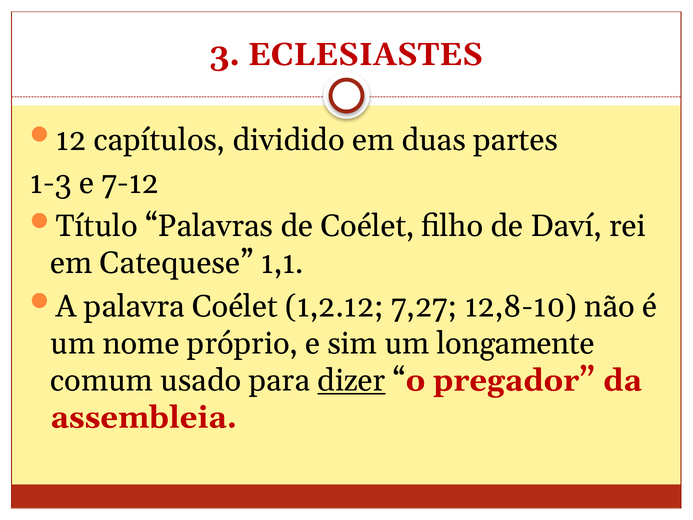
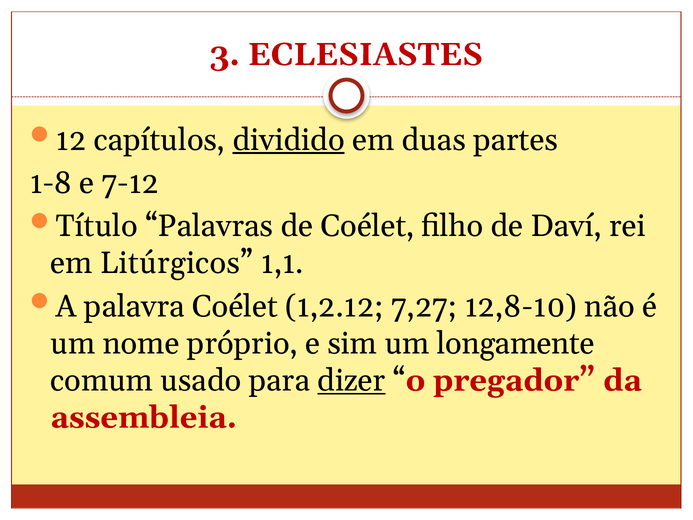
dividido underline: none -> present (289, 140)
1-3: 1-3 -> 1-8 (51, 183)
Catequese: Catequese -> Litúrgicos (176, 263)
